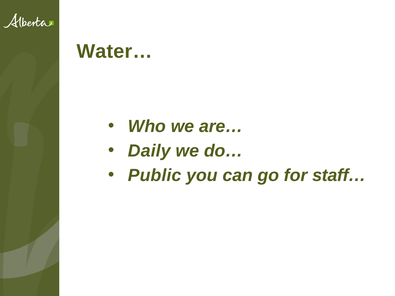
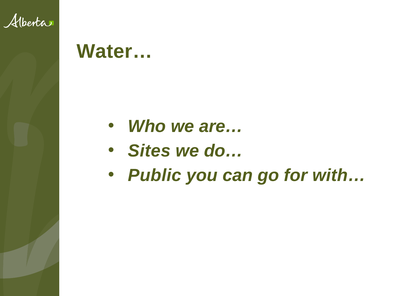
Daily: Daily -> Sites (149, 151)
staff…: staff… -> with… (339, 176)
